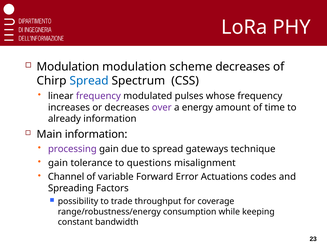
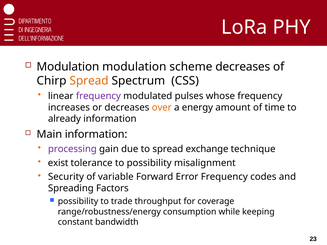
Spread colour: blue -> orange (89, 81)
over colour: purple -> orange (162, 107)
gateways: gateways -> exchange (207, 149)
gain: gain -> exist (58, 163)
to questions: questions -> possibility (149, 163)
Channel: Channel -> Security (66, 177)
Error Actuations: Actuations -> Frequency (224, 177)
